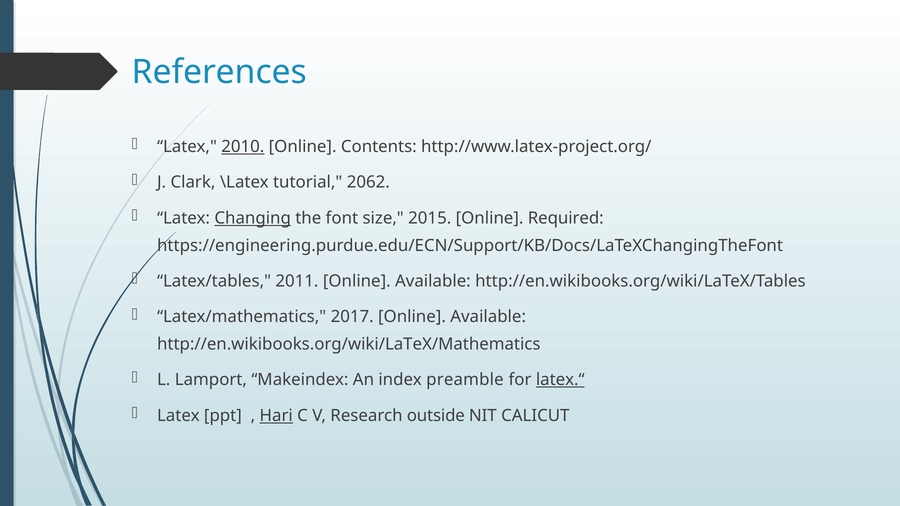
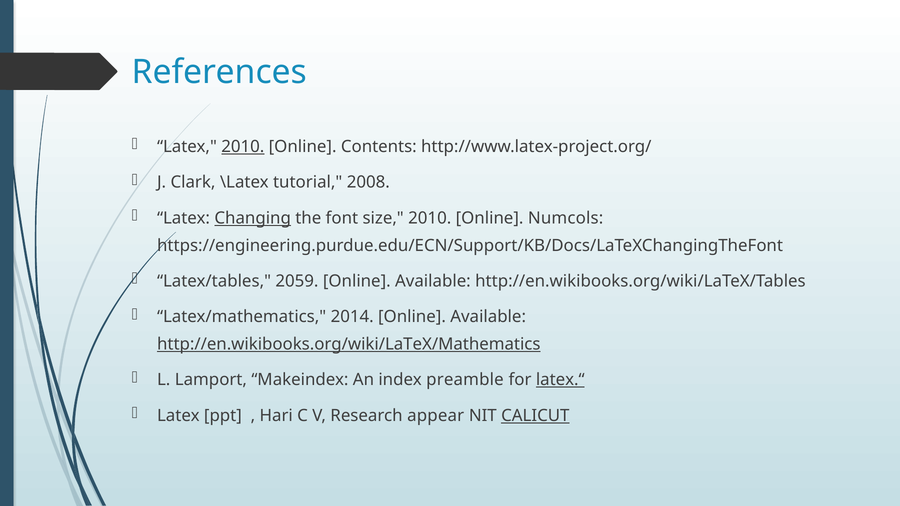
2062: 2062 -> 2008 (368, 182)
size 2015: 2015 -> 2010 (430, 218)
Required: Required -> Numcols (566, 218)
2011: 2011 -> 2059 (297, 281)
2017: 2017 -> 2014 (352, 317)
http://en.wikibooks.org/wiki/LaTeX/Mathematics underline: none -> present (349, 344)
Hari underline: present -> none (276, 416)
outside: outside -> appear (436, 416)
CALICUT underline: none -> present (535, 416)
